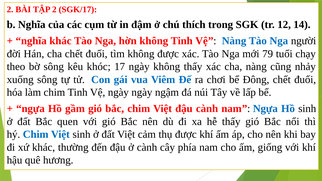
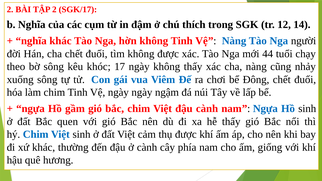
79: 79 -> 44 (268, 54)
